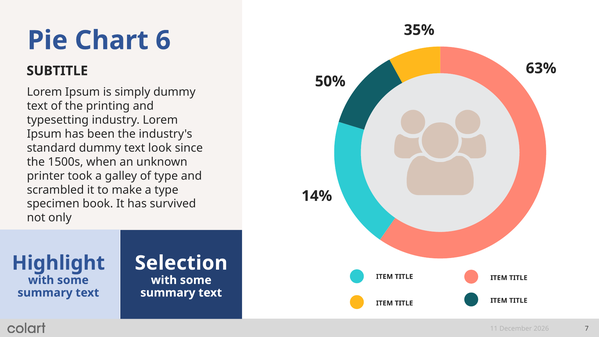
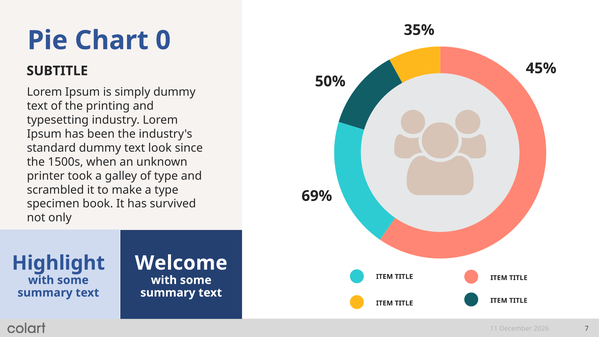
6: 6 -> 0 (163, 40)
63%: 63% -> 45% (541, 68)
14%: 14% -> 69% (317, 196)
Selection: Selection -> Welcome (181, 263)
